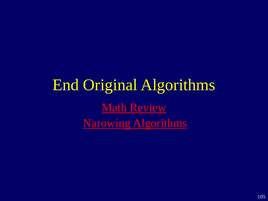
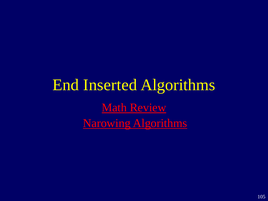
Original: Original -> Inserted (110, 85)
